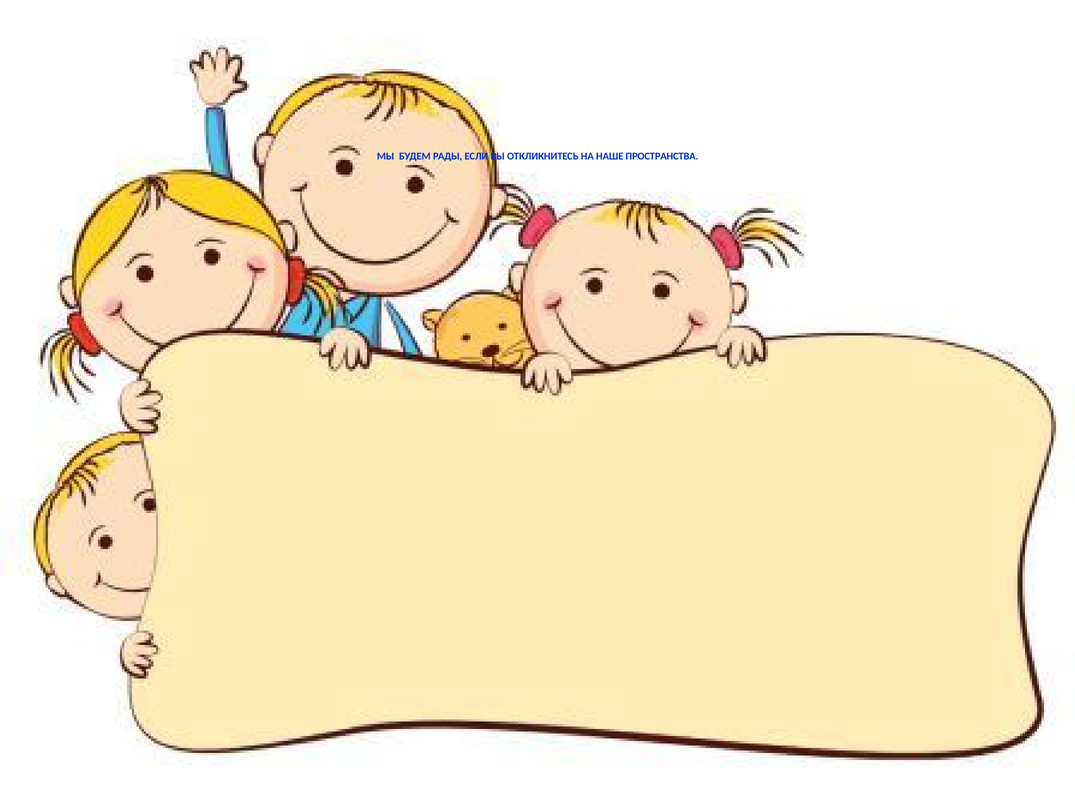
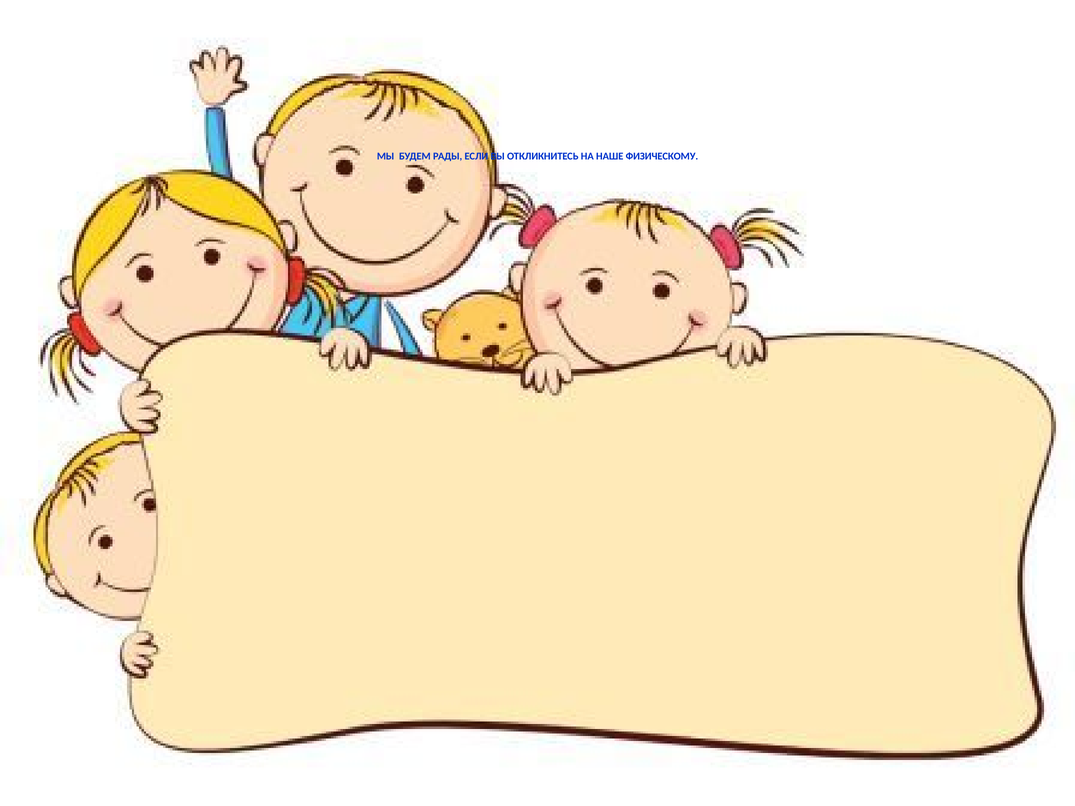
ПРОСТРАНСТВА: ПРОСТРАНСТВА -> ФИЗИЧЕСКОМУ (662, 156)
